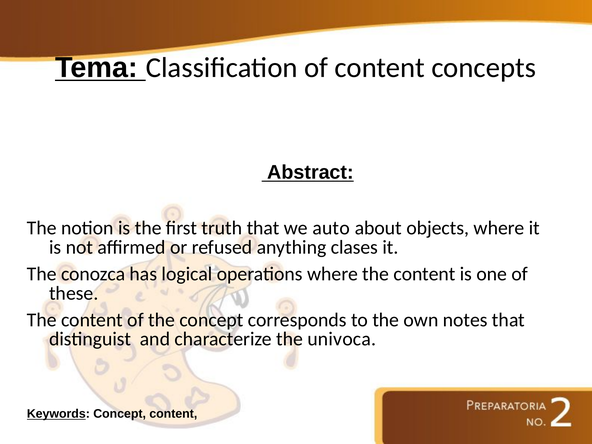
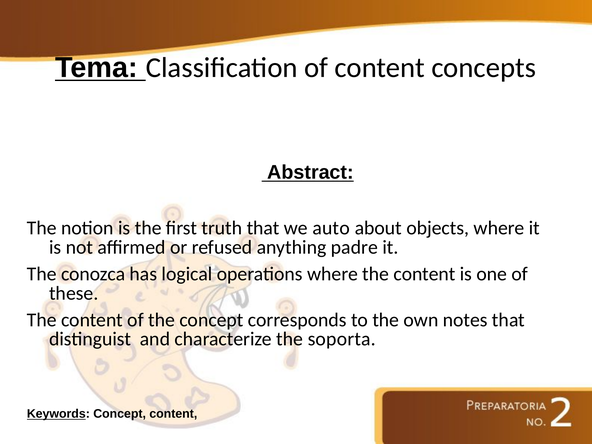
clases: clases -> padre (354, 247)
univoca: univoca -> soporta (342, 339)
